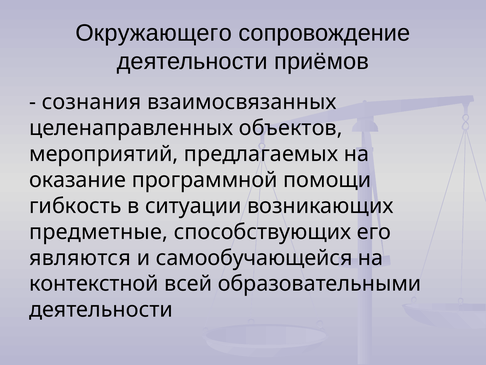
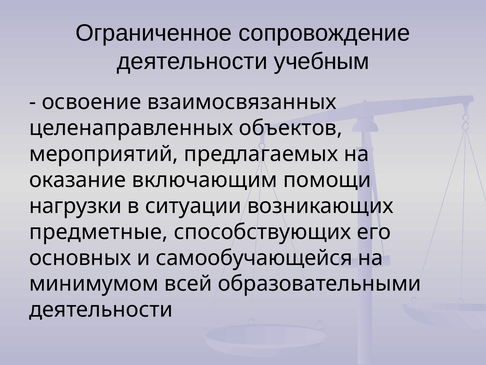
Окружающего: Окружающего -> Ограниченное (154, 33)
приёмов: приёмов -> учебным (322, 61)
сознания: сознания -> освоение (92, 102)
программной: программной -> включающим (205, 180)
гибкость: гибкость -> нагрузки (75, 206)
являются: являются -> основных (80, 258)
контекстной: контекстной -> минимумом (94, 283)
